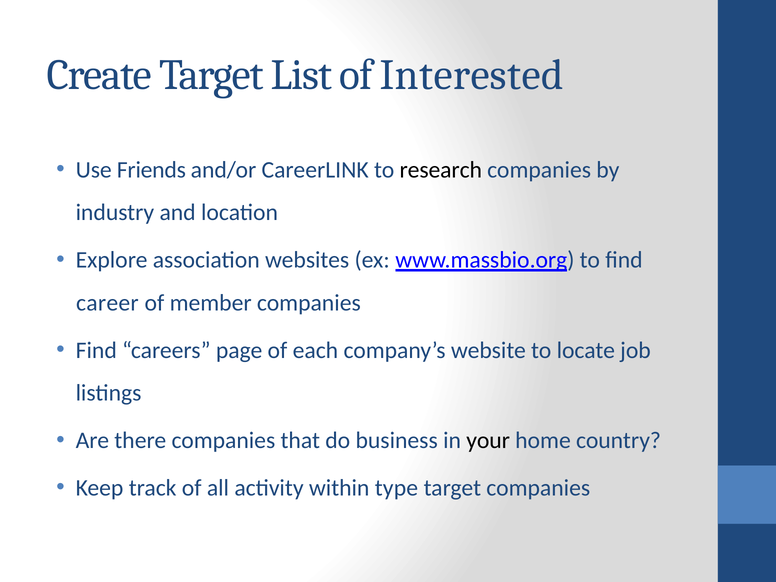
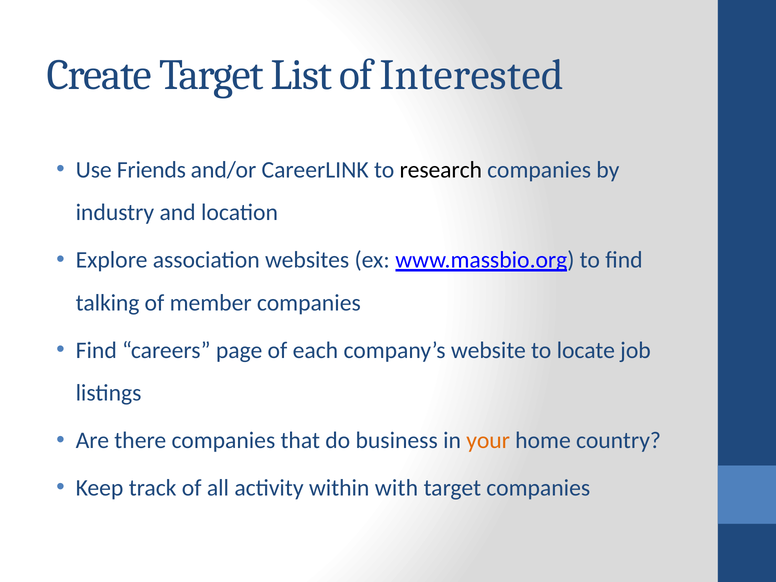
career: career -> talking (108, 303)
your colour: black -> orange (488, 440)
type: type -> with (396, 488)
